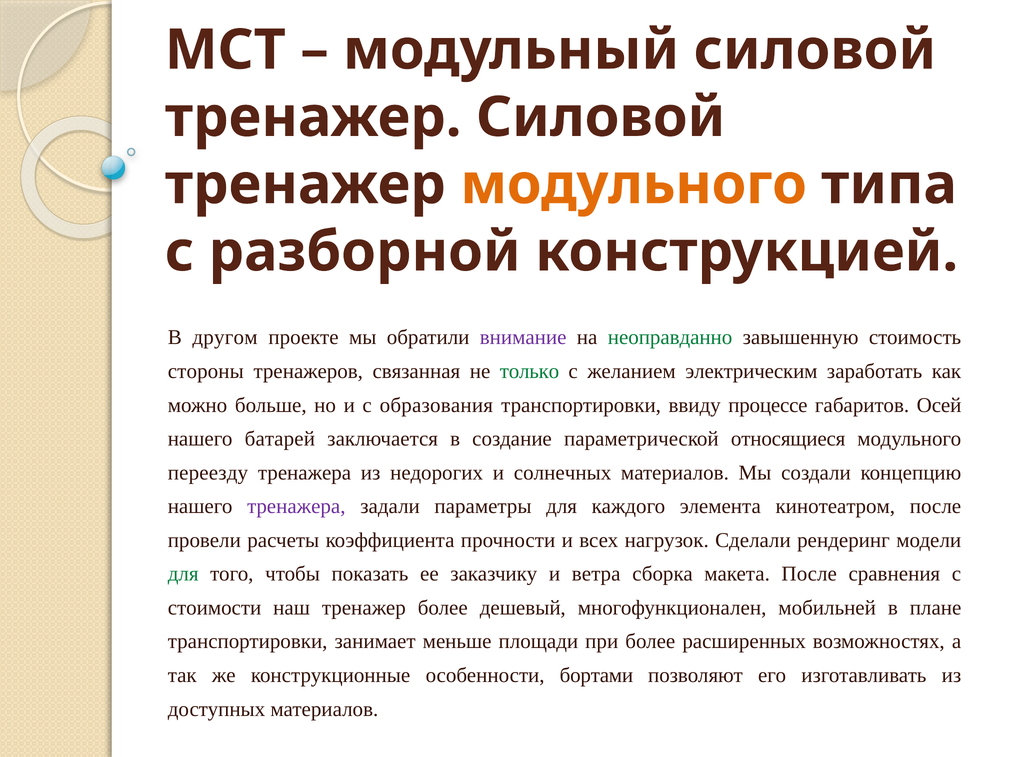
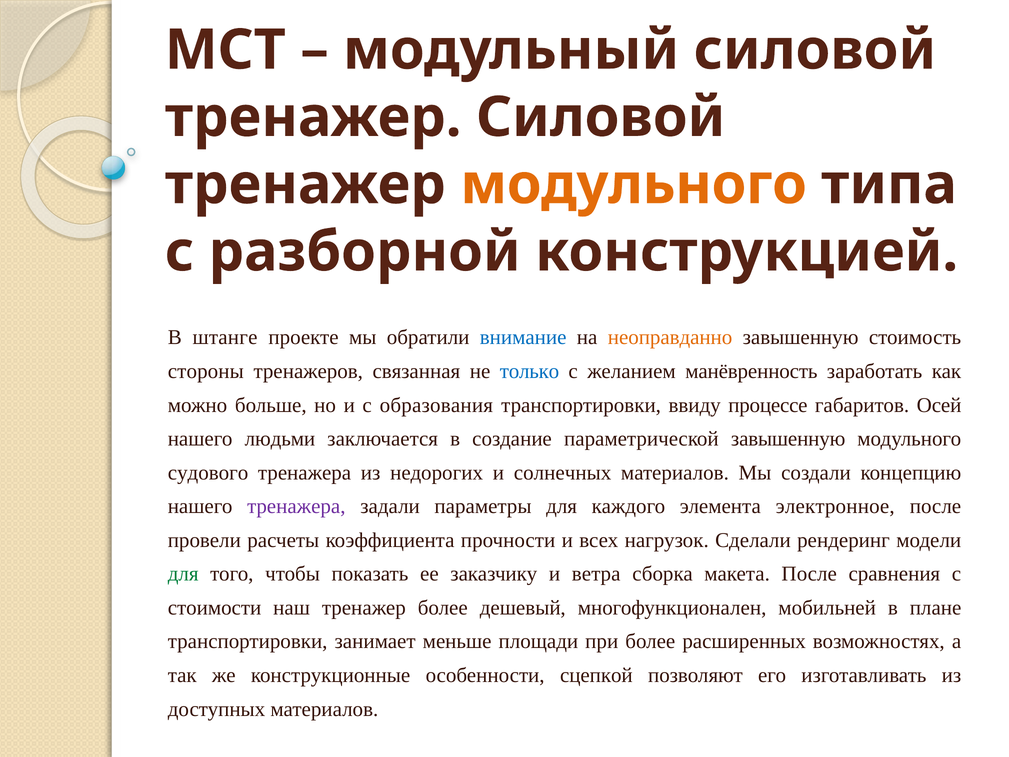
другом: другом -> штанге (225, 337)
внимание colour: purple -> blue (523, 337)
неоправданно colour: green -> orange (670, 337)
только colour: green -> blue (530, 371)
электрическим: электрическим -> манёвренность (751, 371)
батарей: батарей -> людьми (280, 439)
параметрической относящиеся: относящиеся -> завышенную (788, 439)
переезду: переезду -> судового (208, 472)
кинотеатром: кинотеатром -> электронное (835, 506)
бортами: бортами -> сцепкой (596, 675)
